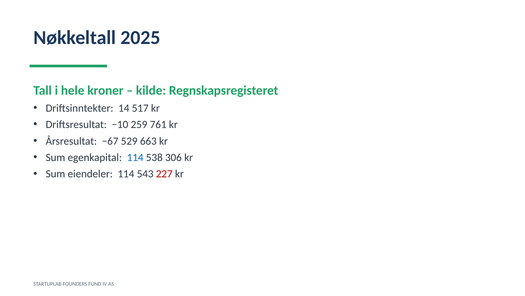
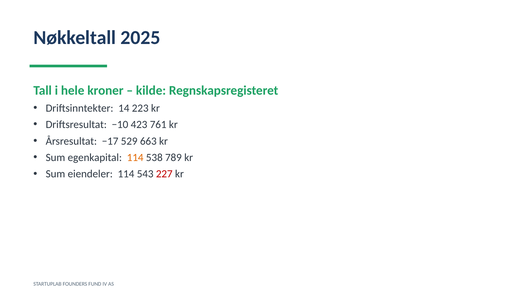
517: 517 -> 223 (140, 108)
259: 259 -> 423 (139, 124)
−67: −67 -> −17 (110, 141)
114 colour: blue -> orange (135, 157)
306: 306 -> 789 (173, 157)
